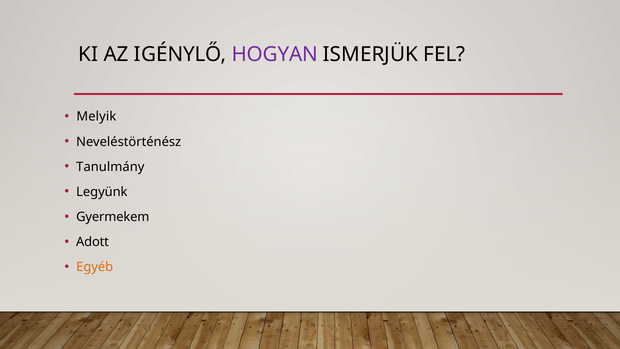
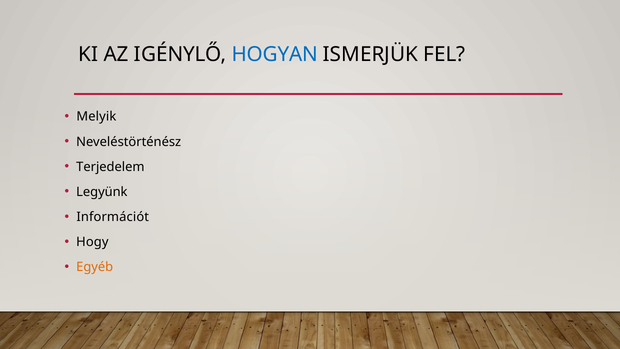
HOGYAN colour: purple -> blue (275, 54)
Tanulmány: Tanulmány -> Terjedelem (110, 167)
Gyermekem: Gyermekem -> Információt (113, 217)
Adott: Adott -> Hogy (92, 242)
